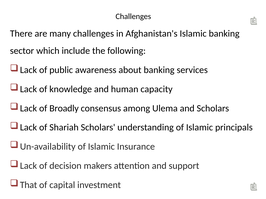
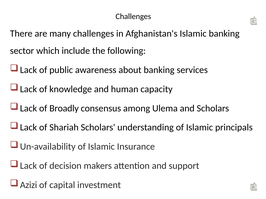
That: That -> Azizi (29, 185)
